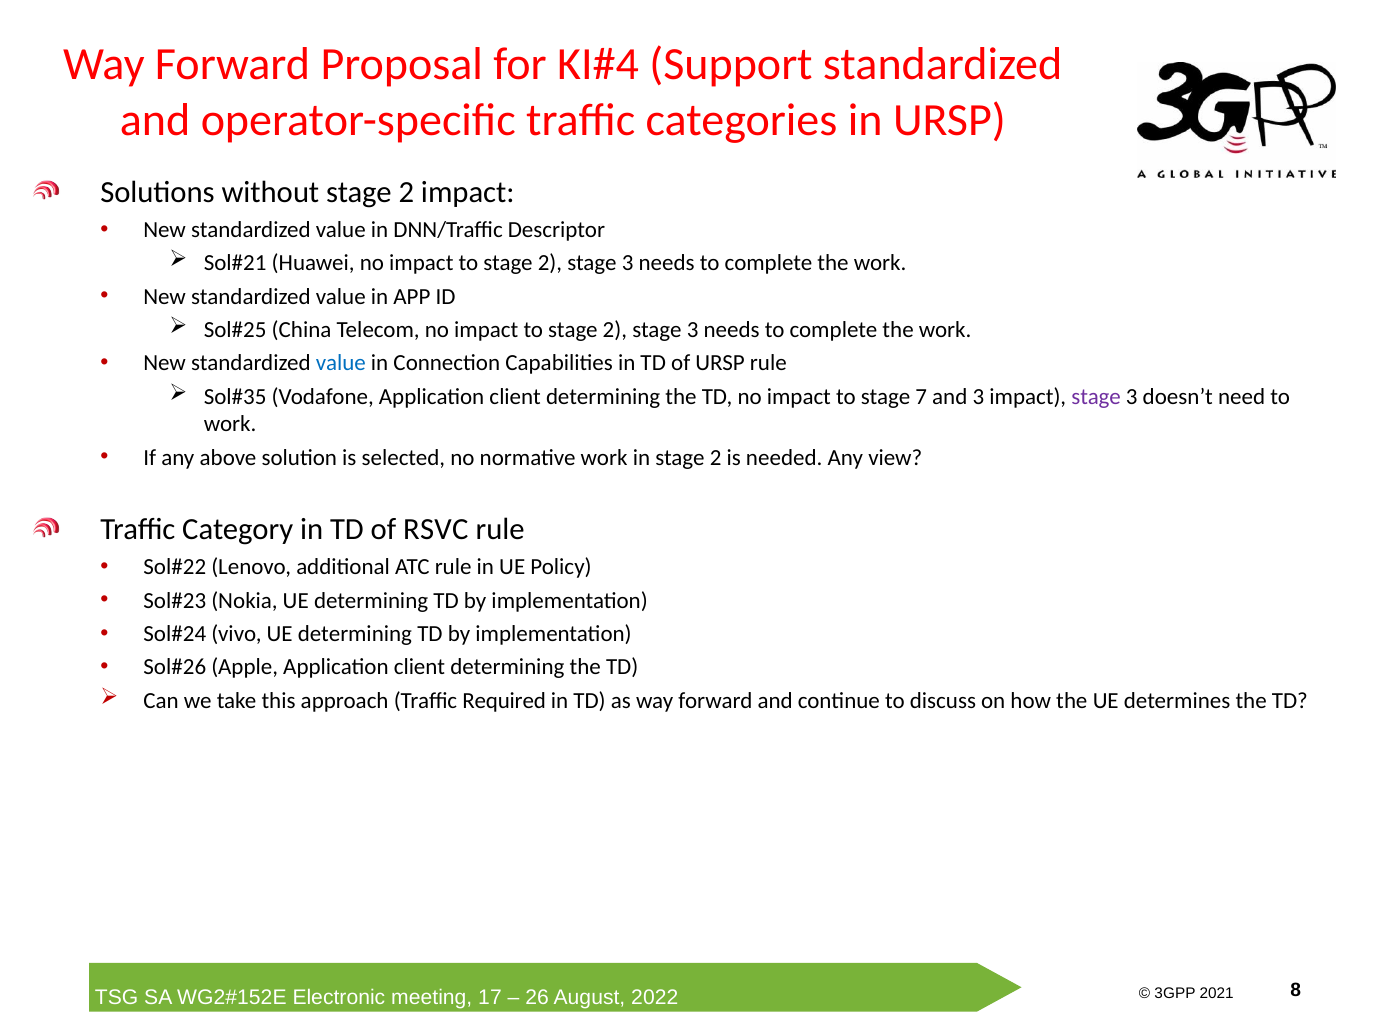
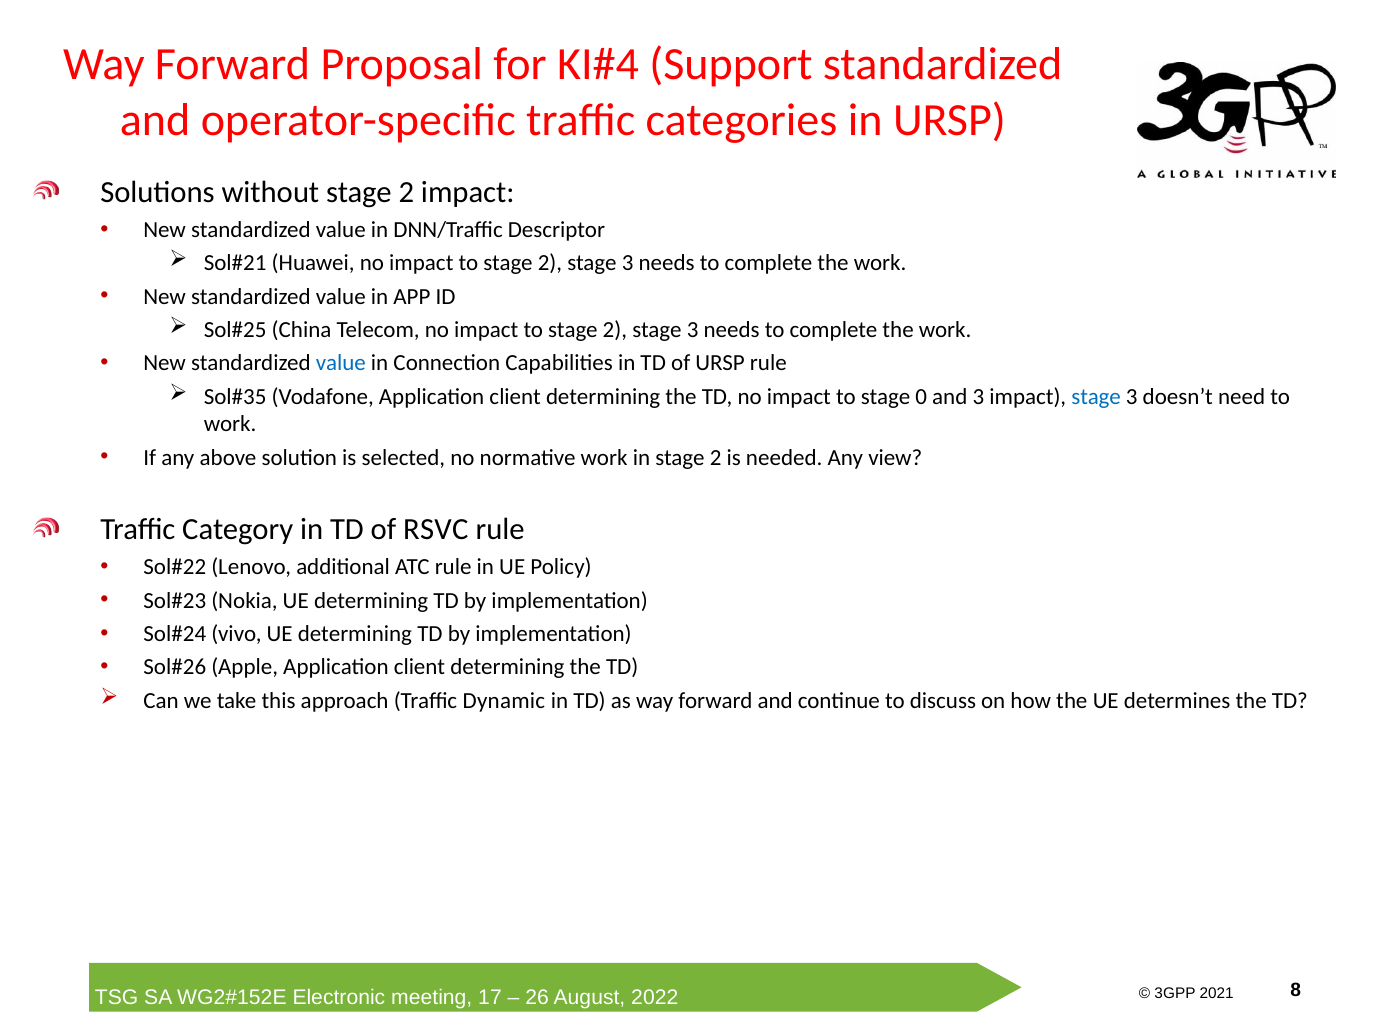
7: 7 -> 0 (921, 397)
stage colour: purple -> blue (1096, 397)
Required: Required -> Dynamic (504, 701)
